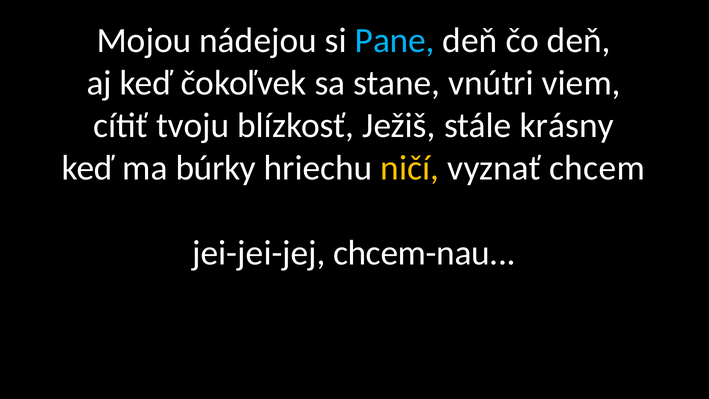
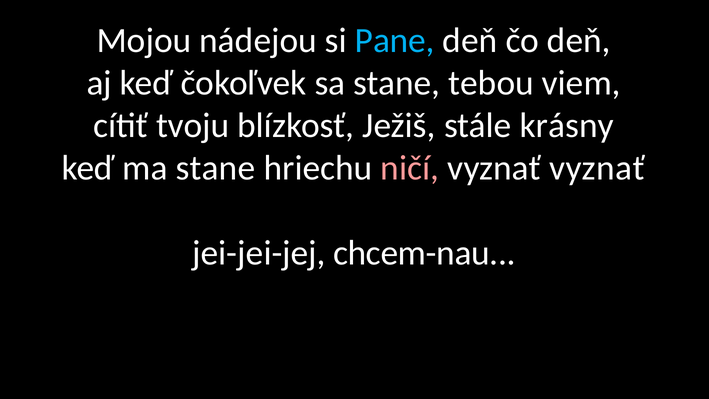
vnútri: vnútri -> tebou (491, 83)
ma búrky: búrky -> stane (216, 168)
ničí colour: yellow -> pink (410, 168)
vyznať chcem: chcem -> vyznať (597, 168)
